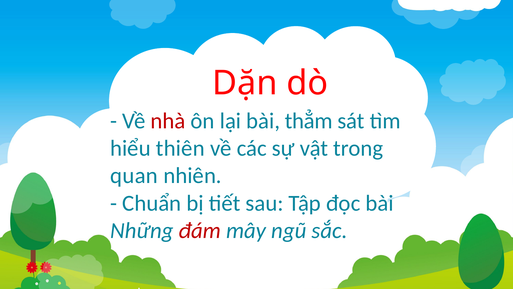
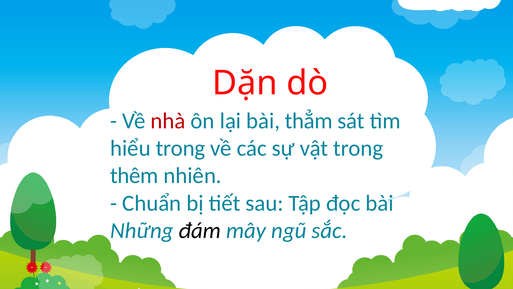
hiểu thiên: thiên -> trong (181, 148)
quan: quan -> thêm (134, 175)
đám colour: red -> black (200, 230)
